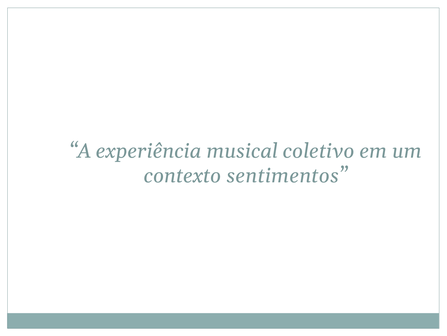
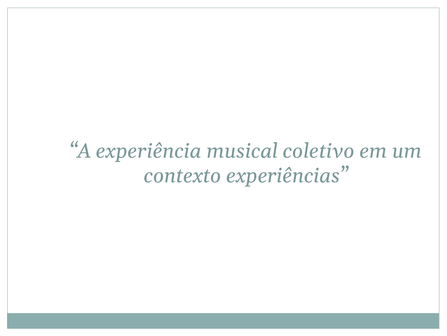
sentimentos: sentimentos -> experiências (287, 175)
